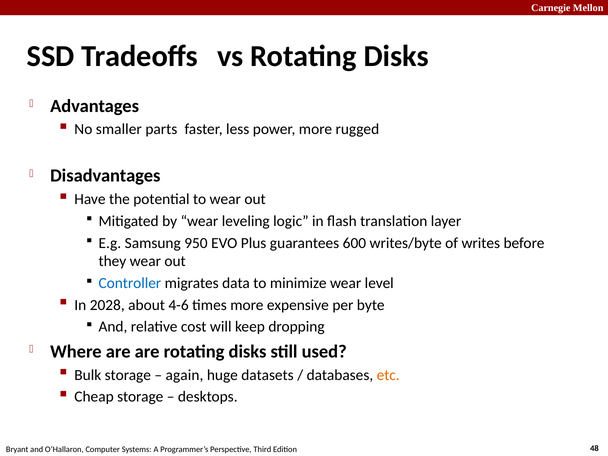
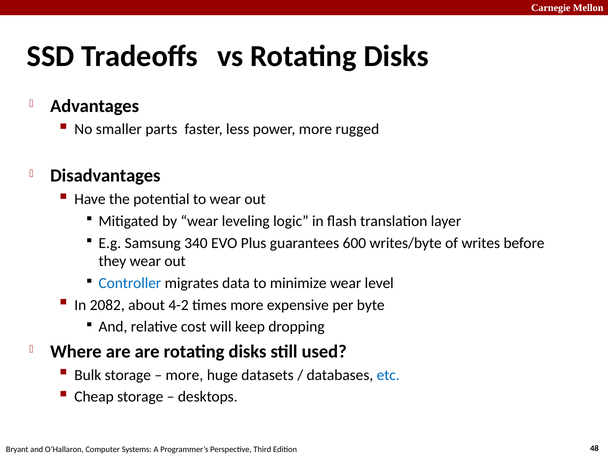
950: 950 -> 340 (196, 243)
2028: 2028 -> 2082 (107, 305)
4-6: 4-6 -> 4-2 (179, 305)
again: again -> more (184, 375)
etc colour: orange -> blue (388, 375)
